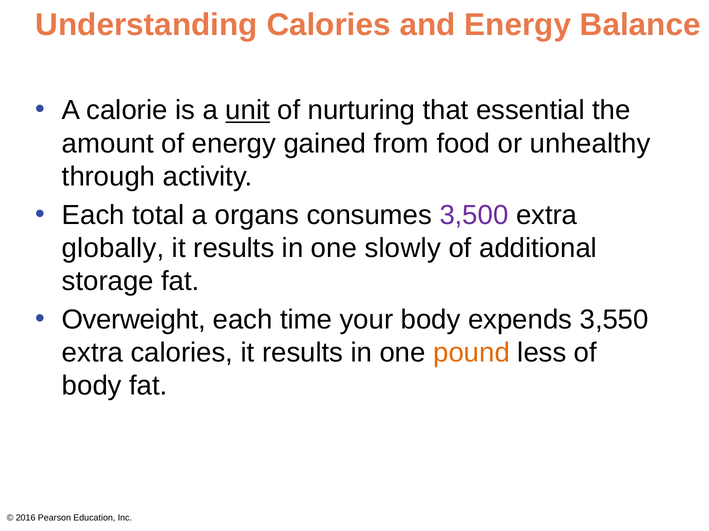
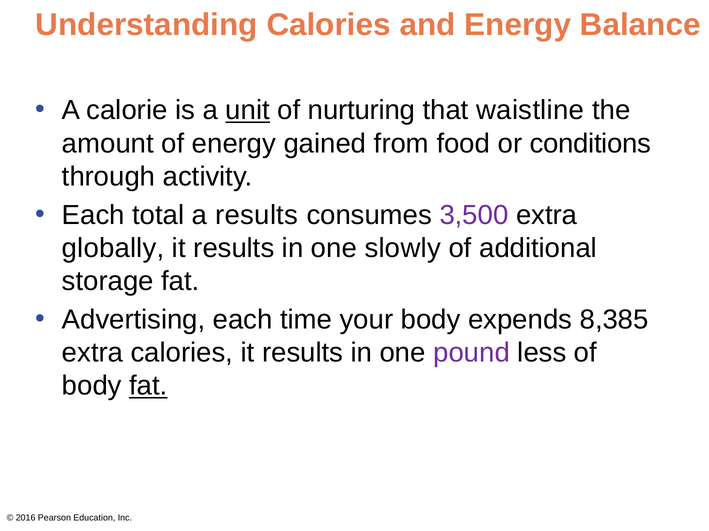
essential: essential -> waistline (530, 111)
unhealthy: unhealthy -> conditions (590, 144)
a organs: organs -> results (257, 215)
Overweight: Overweight -> Advertising (134, 320)
3,550: 3,550 -> 8,385 (614, 320)
pound colour: orange -> purple (472, 353)
fat underline: none -> present (148, 386)
